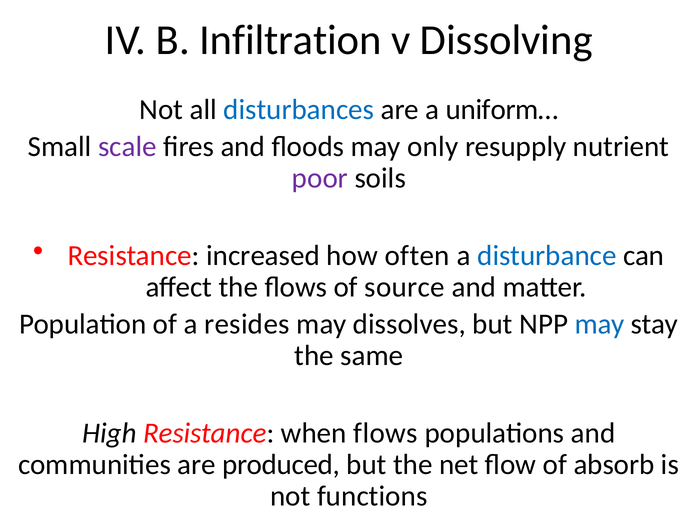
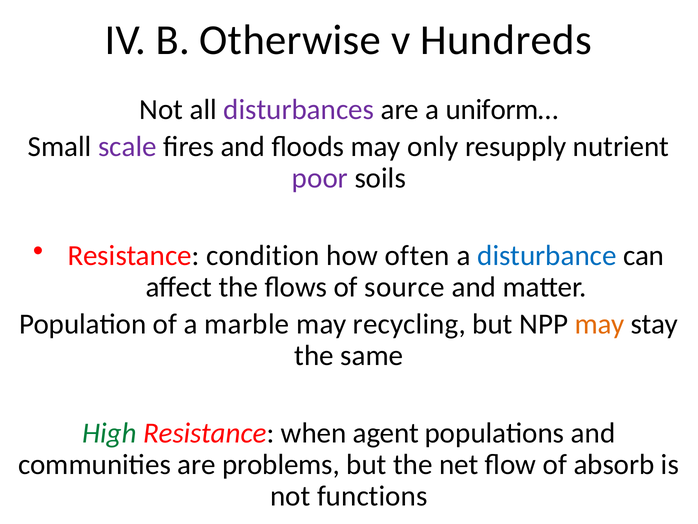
Infiltration: Infiltration -> Otherwise (290, 40)
Dissolving: Dissolving -> Hundreds (506, 40)
disturbances colour: blue -> purple (299, 110)
increased: increased -> condition (263, 255)
resides: resides -> marble (247, 324)
dissolves: dissolves -> recycling (409, 324)
may colour: blue -> orange (600, 324)
High colour: black -> green (110, 433)
when flows: flows -> agent (386, 433)
produced: produced -> problems (281, 464)
